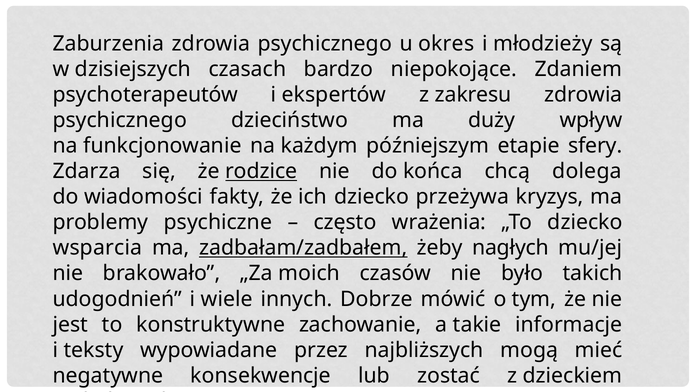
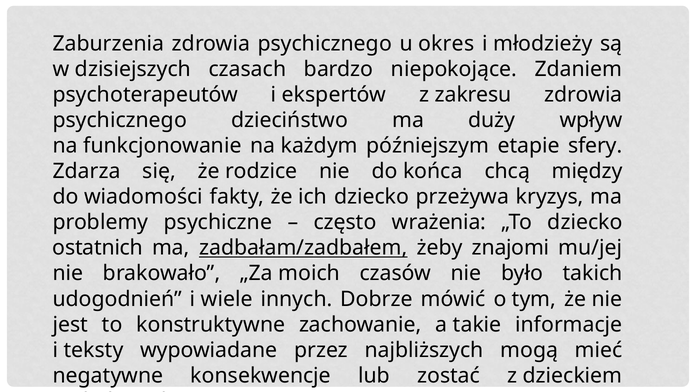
rodzice underline: present -> none (261, 171)
dolega: dolega -> między (587, 171)
wsparcia: wsparcia -> ostatnich (98, 248)
nagłych: nagłych -> znajomi (511, 248)
